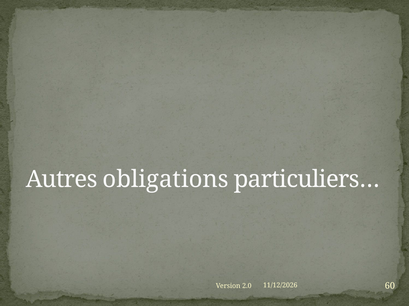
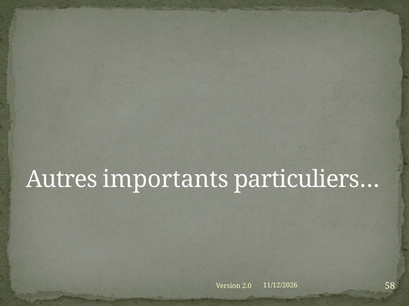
obligations: obligations -> importants (166, 180)
60: 60 -> 58 (390, 287)
